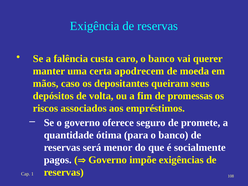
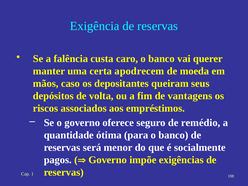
promessas: promessas -> vantagens (190, 96)
promete: promete -> remédio (201, 123)
